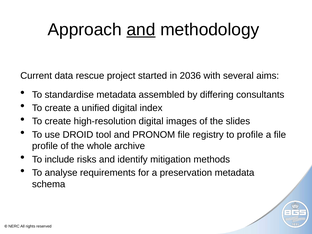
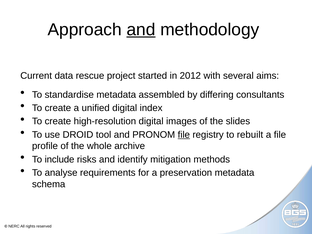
2036: 2036 -> 2012 (190, 76)
file underline: none -> present (184, 135)
to profile: profile -> rebuilt (250, 135)
